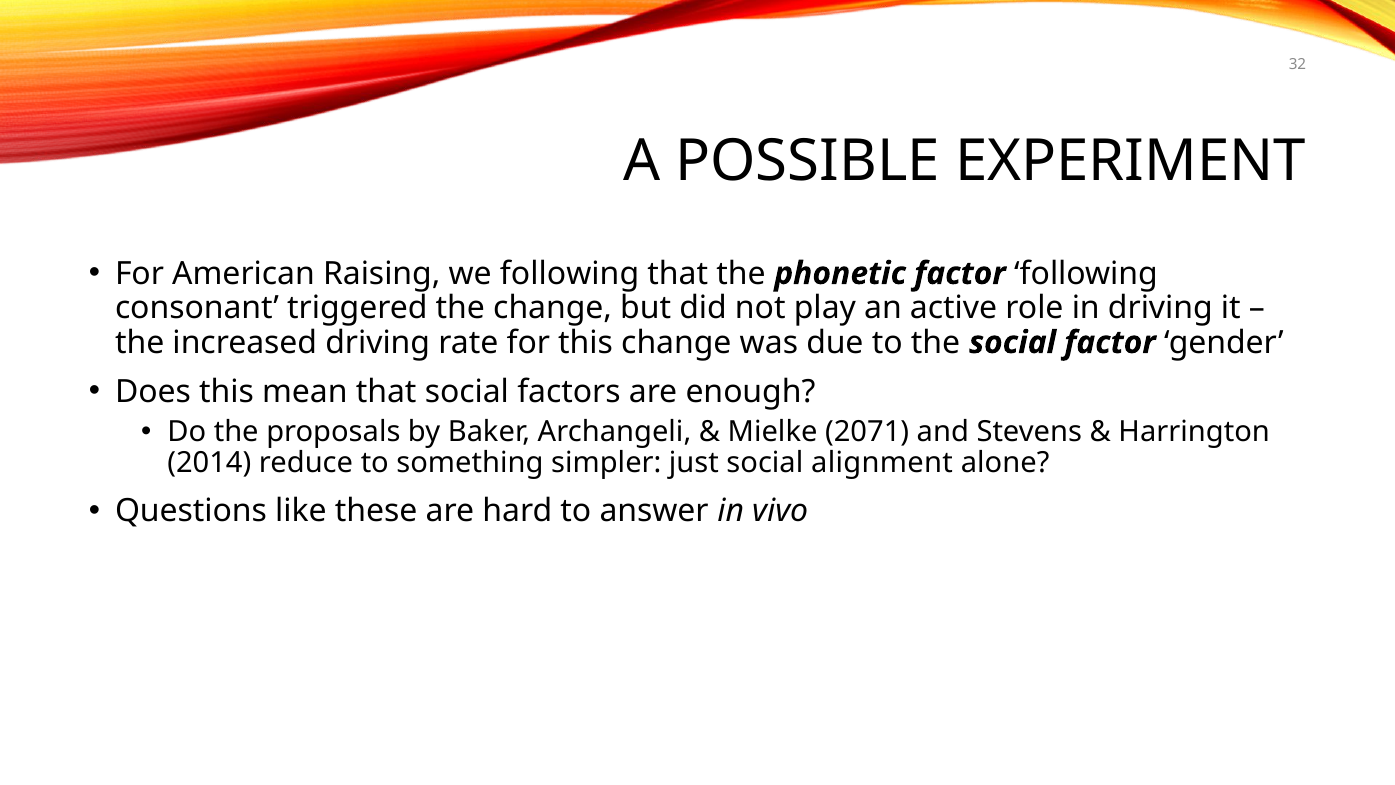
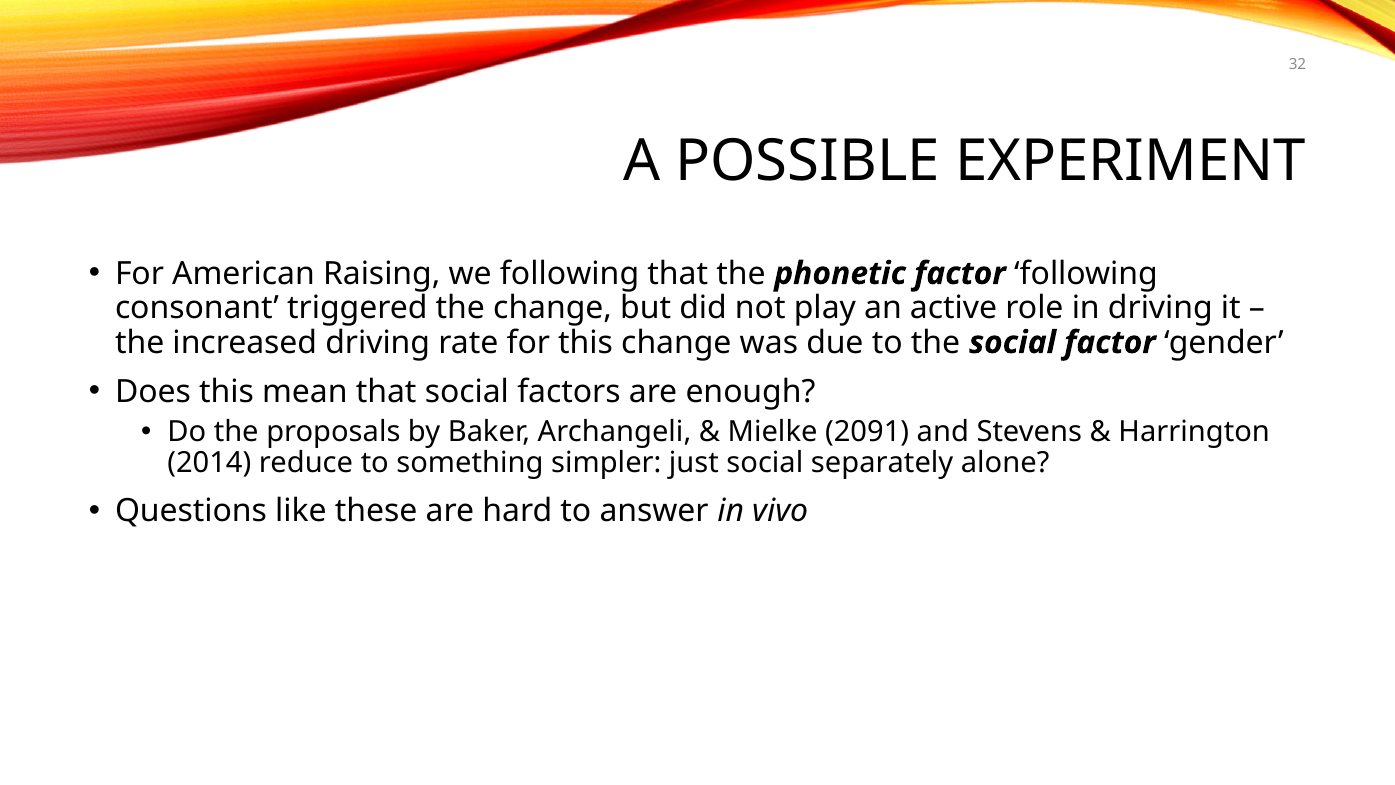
2071: 2071 -> 2091 (867, 432)
alignment: alignment -> separately (882, 463)
